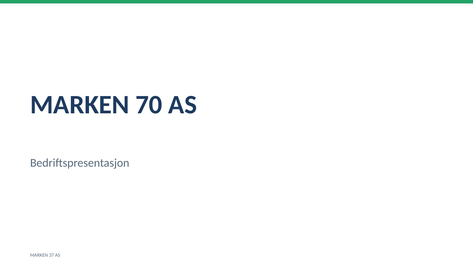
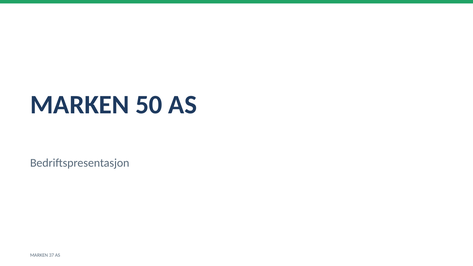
70: 70 -> 50 (149, 105)
